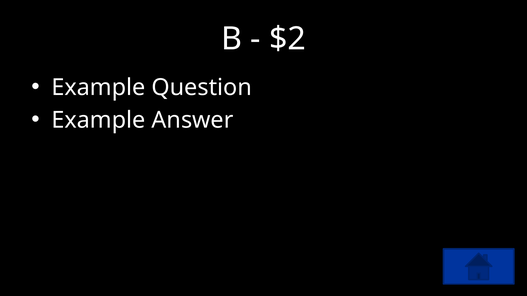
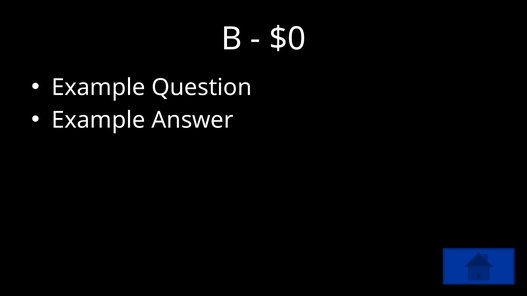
$2: $2 -> $0 (287, 39)
